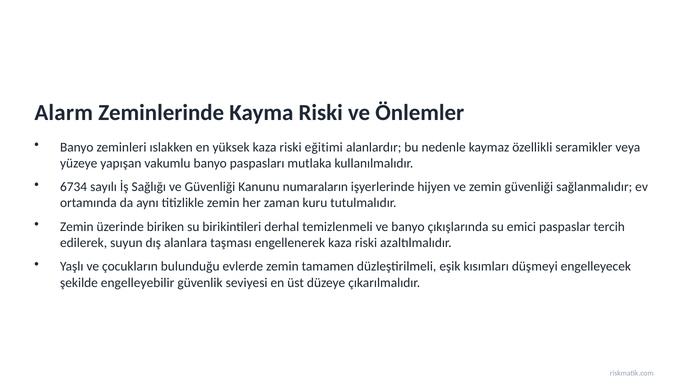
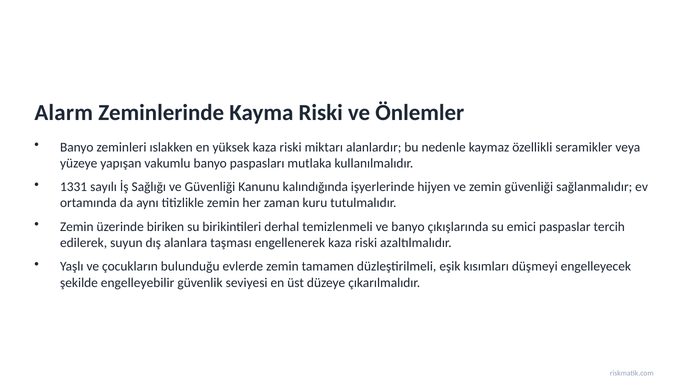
eğitimi: eğitimi -> miktarı (324, 147)
6734: 6734 -> 1331 (74, 187)
numaraların: numaraların -> kalındığında (315, 187)
